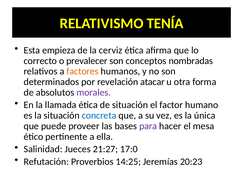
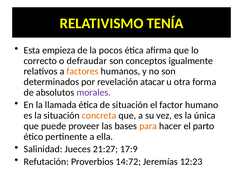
cerviz: cerviz -> pocos (111, 50)
prevalecer: prevalecer -> defraudar (87, 61)
nombradas: nombradas -> igualmente (191, 61)
concreta colour: blue -> orange (99, 116)
para colour: purple -> orange (148, 126)
mesa: mesa -> parto (204, 126)
17:0: 17:0 -> 17:9 (129, 149)
14:25: 14:25 -> 14:72 (128, 162)
20:23: 20:23 -> 12:23 (191, 162)
